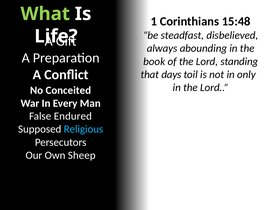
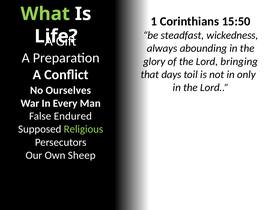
15:48: 15:48 -> 15:50 (236, 21)
disbelieved: disbelieved -> wickedness (232, 35)
book: book -> glory (154, 61)
standing: standing -> bringing (239, 61)
Conceited: Conceited -> Ourselves (68, 90)
Religious colour: light blue -> light green (83, 129)
